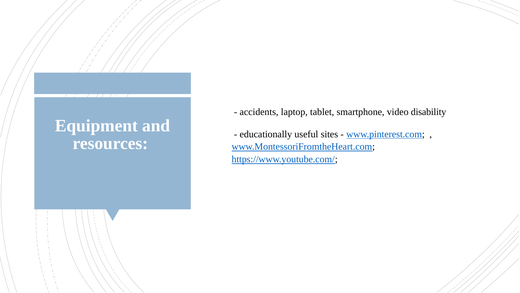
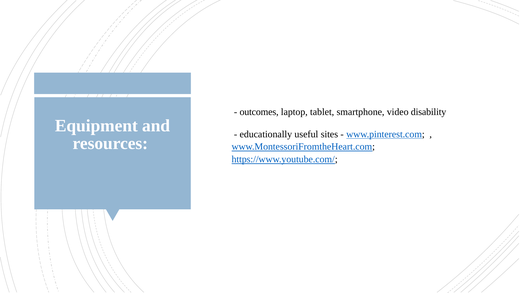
accidents: accidents -> outcomes (259, 112)
